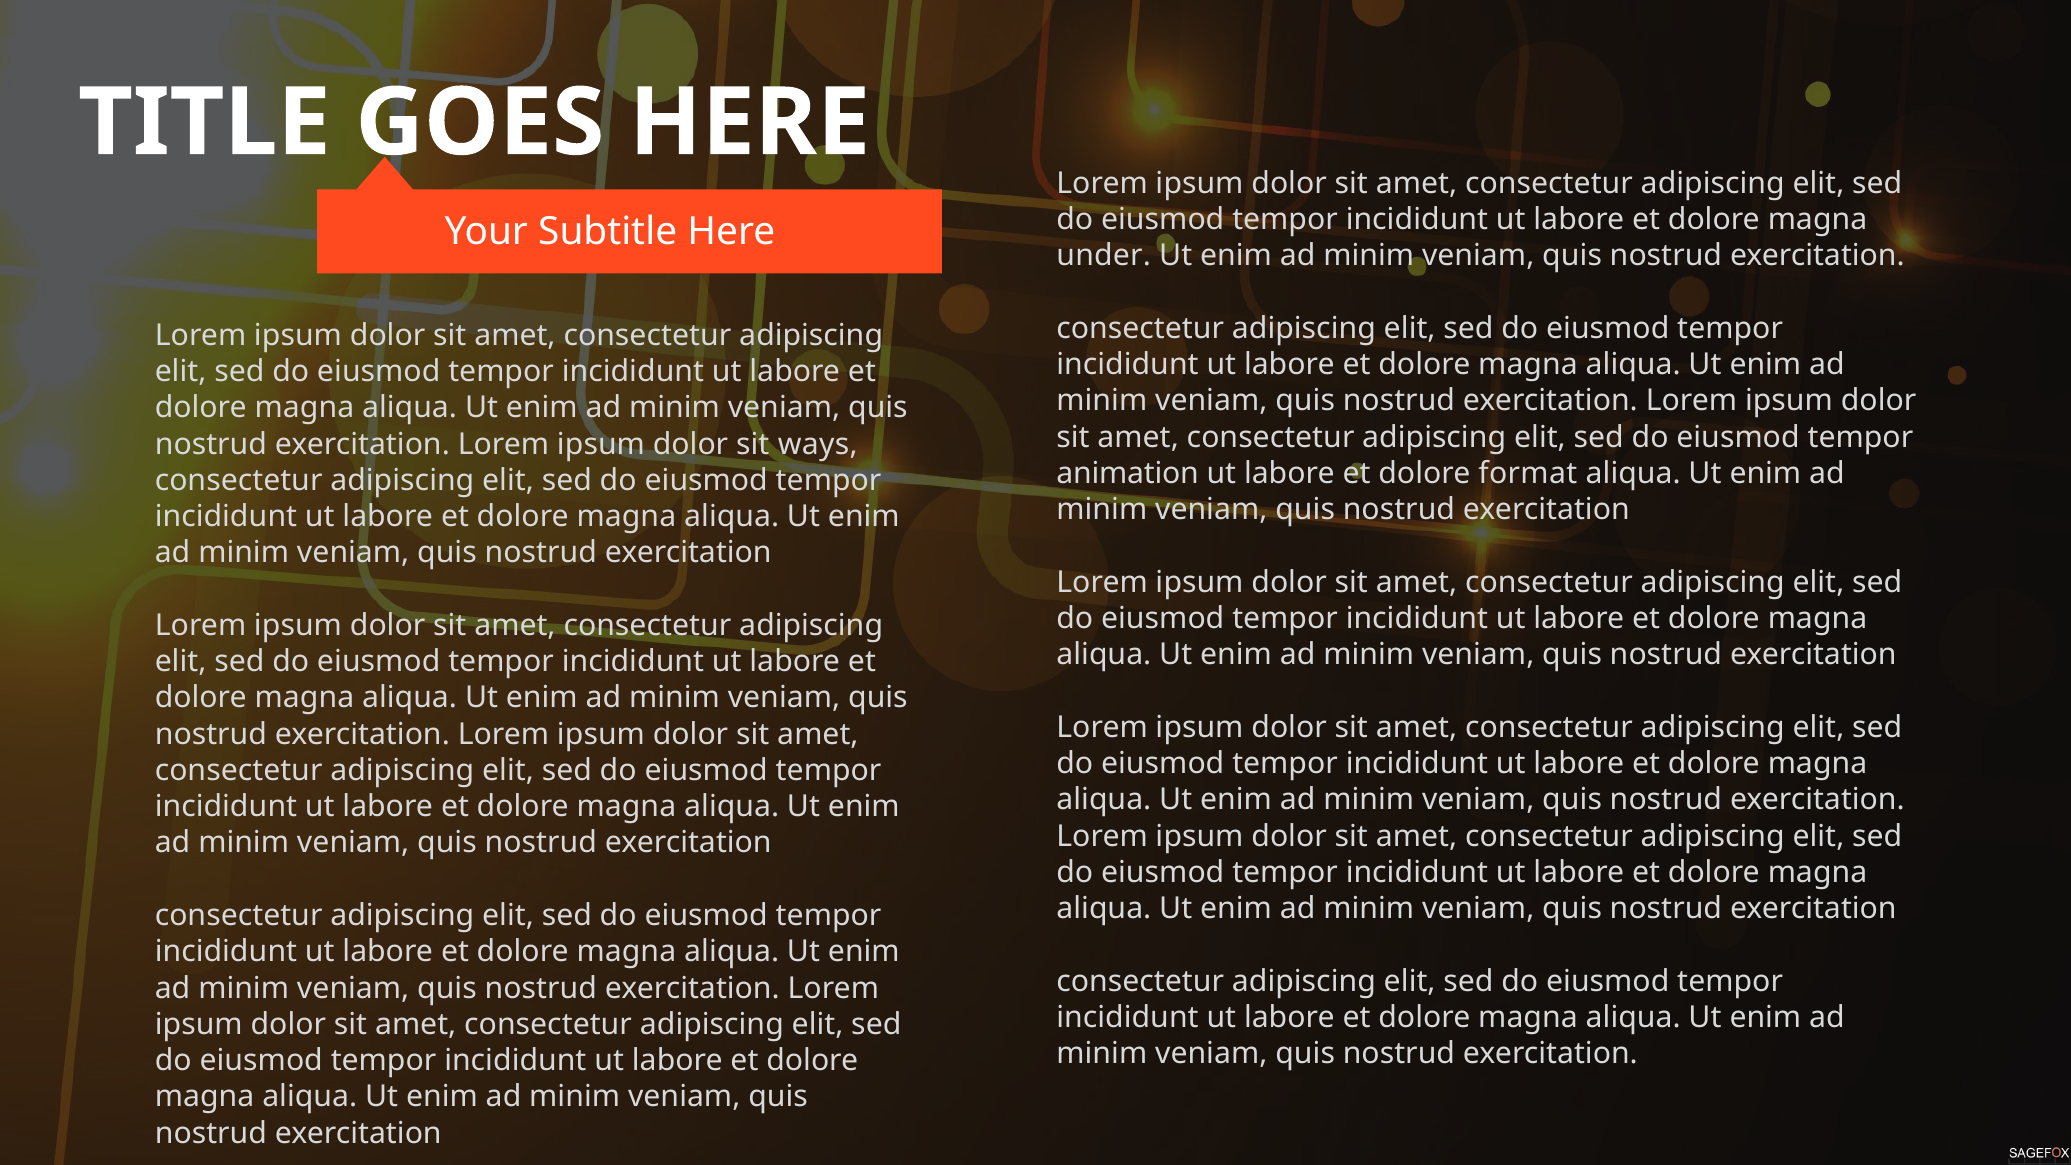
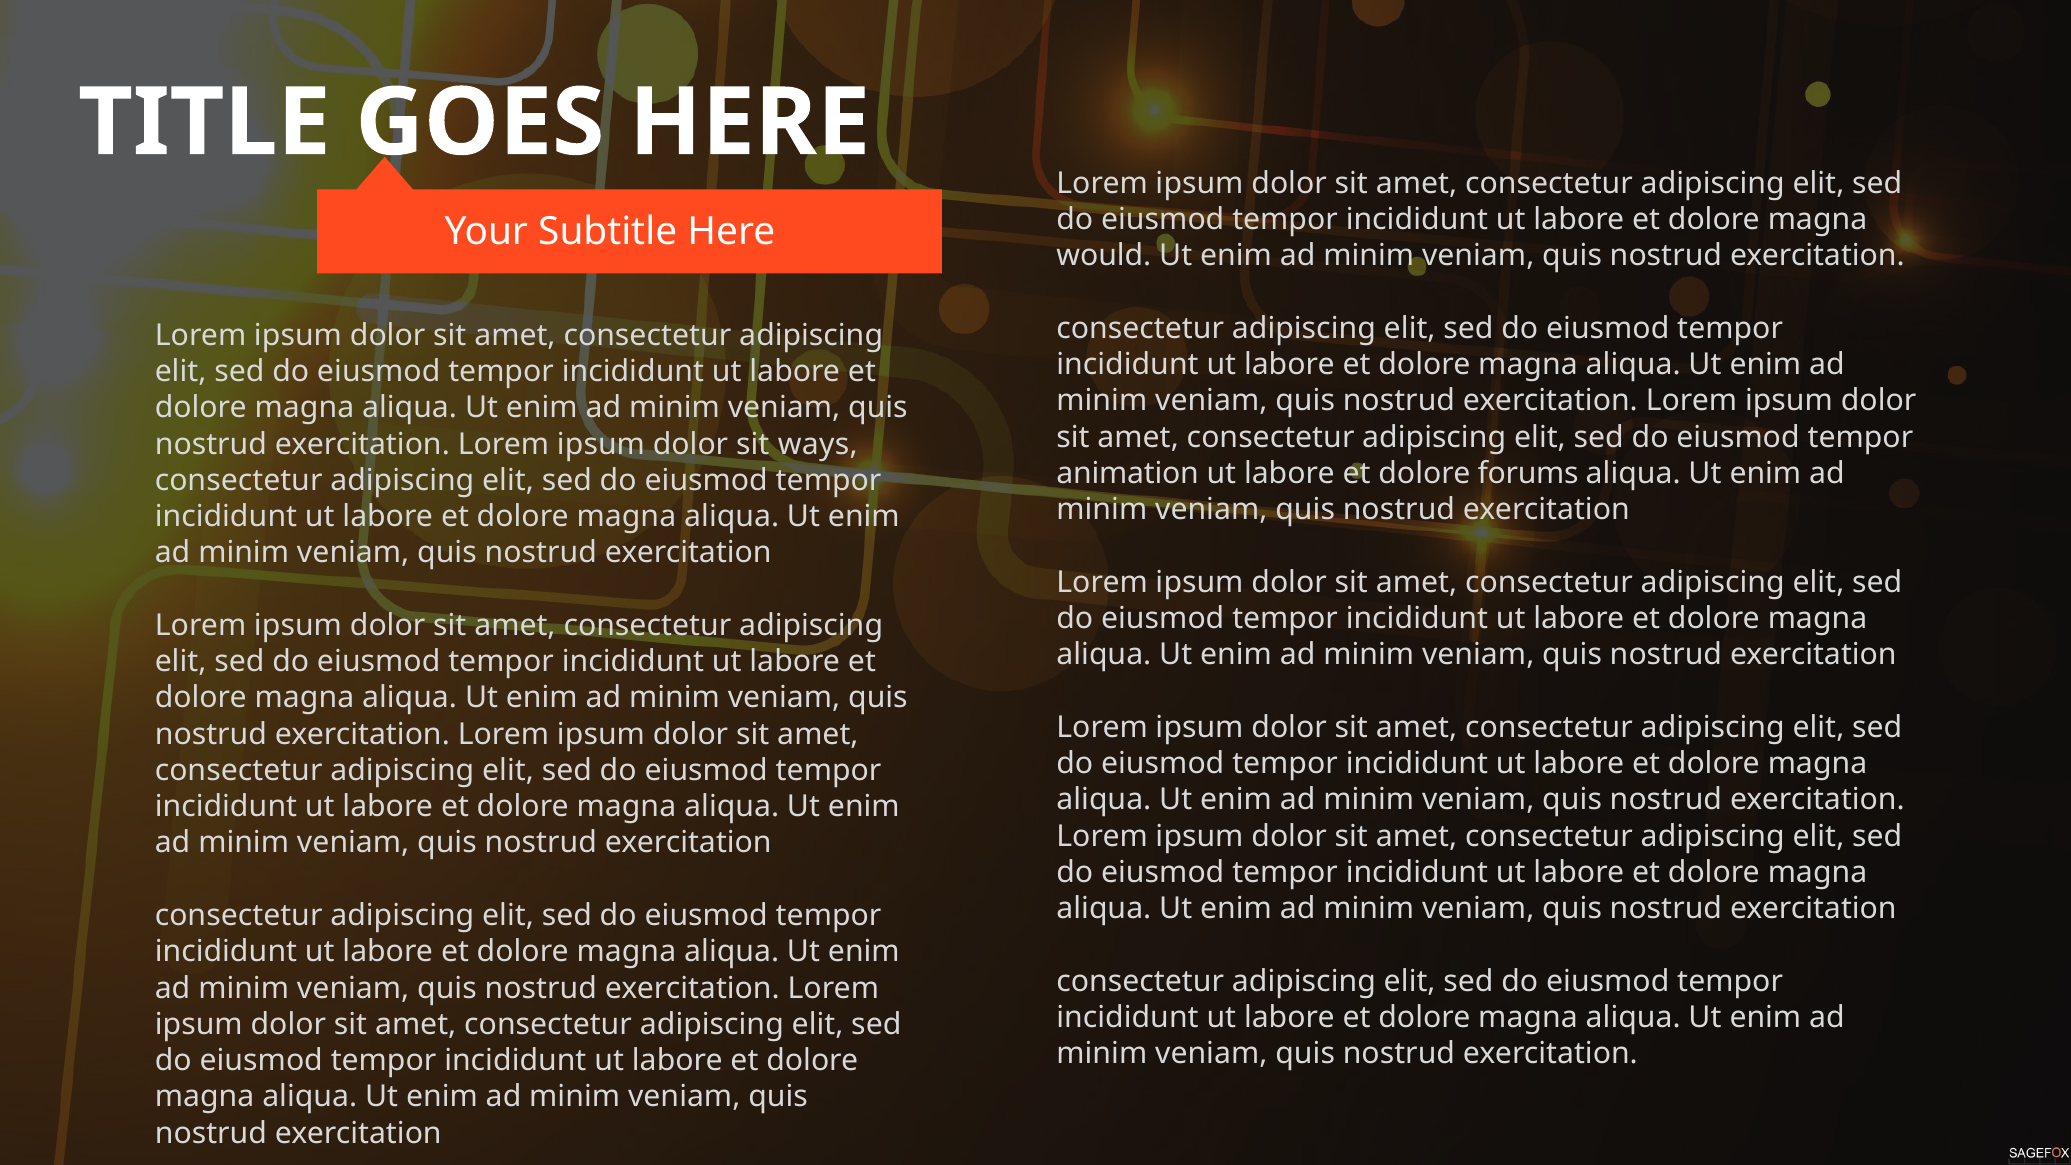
under: under -> would (1104, 256)
format: format -> forums (1528, 473)
